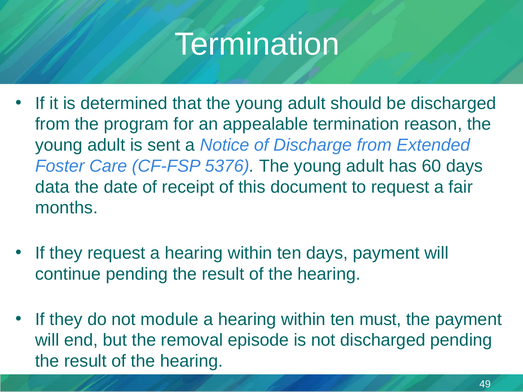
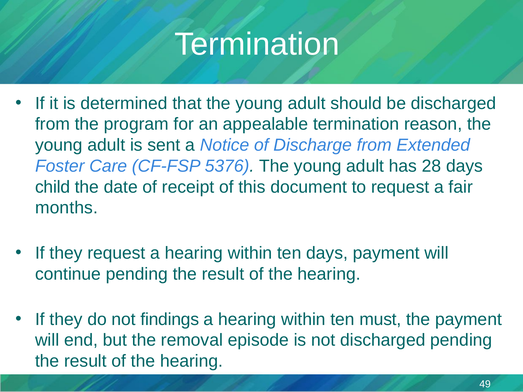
60: 60 -> 28 (432, 166)
data: data -> child (53, 187)
module: module -> findings (170, 320)
